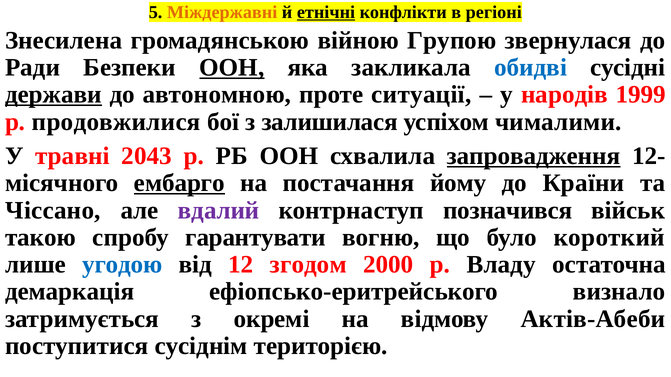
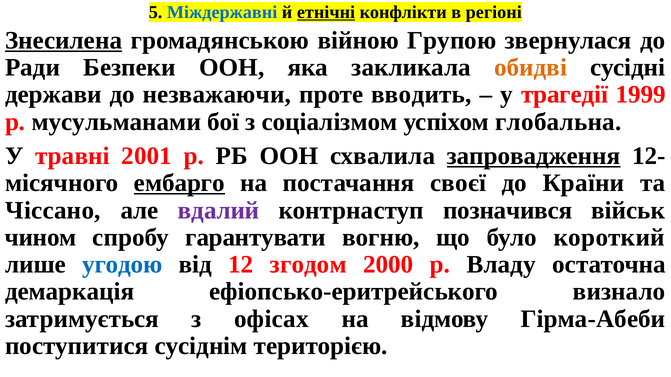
Міждержавні colour: orange -> blue (222, 12)
Знесилена underline: none -> present (64, 40)
ООН underline: present -> none (232, 68)
обидві colour: blue -> orange (531, 68)
держави underline: present -> none (53, 95)
автономною: автономною -> незважаючи (217, 95)
ситуації: ситуації -> вводить (421, 95)
народів: народів -> трагедії (565, 95)
продовжилися: продовжилися -> мусульманами (116, 122)
залишилася: залишилася -> соціалізмом (330, 122)
чималими: чималими -> глобальна (558, 122)
2043: 2043 -> 2001 (147, 156)
йому: йому -> своєї (458, 183)
такою: такою -> чином (41, 238)
окремі: окремі -> офісах (271, 319)
Актів-Абеби: Актів-Абеби -> Гірма-Абеби (593, 319)
